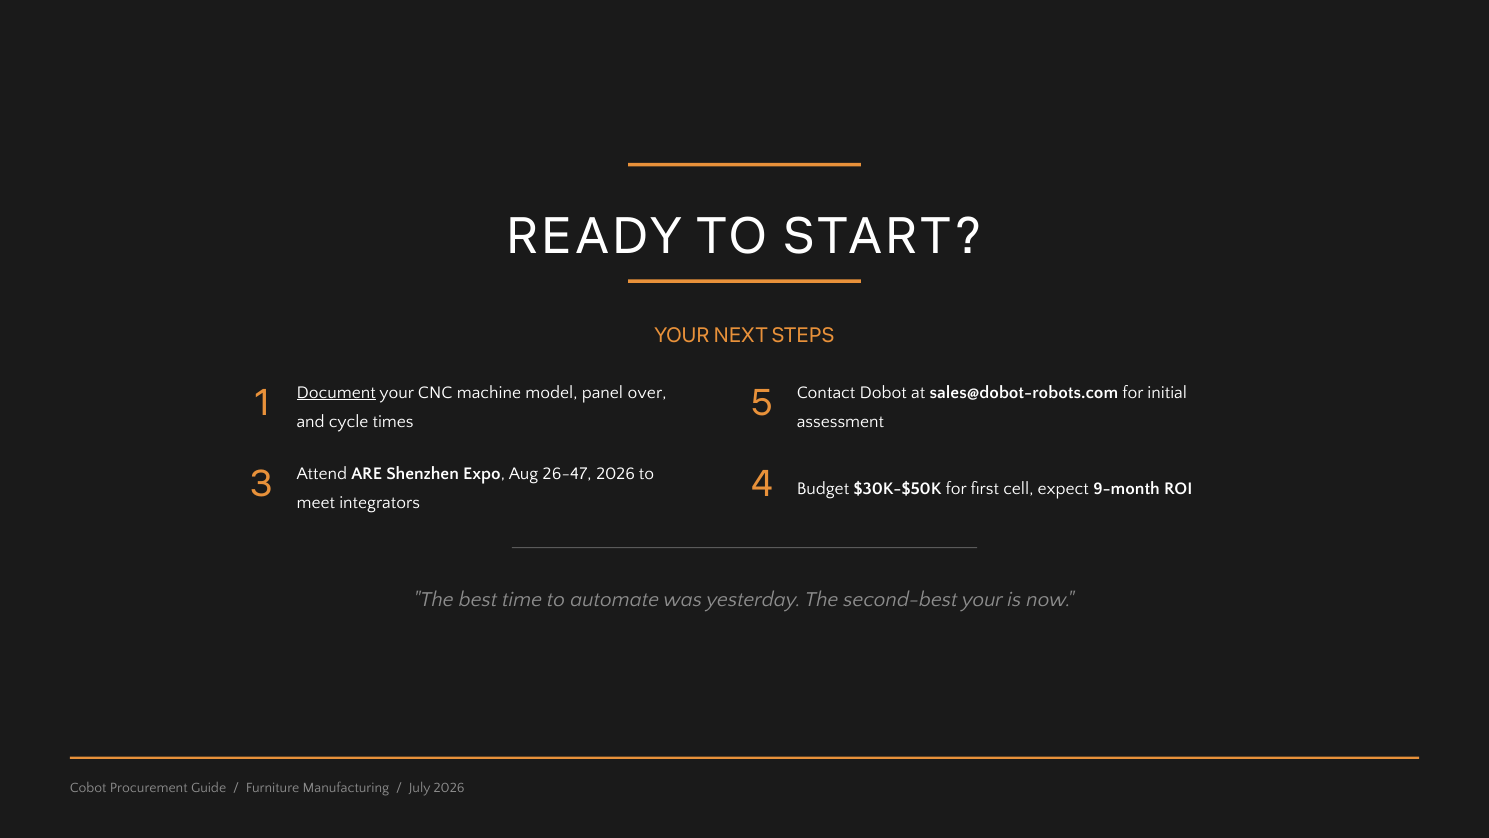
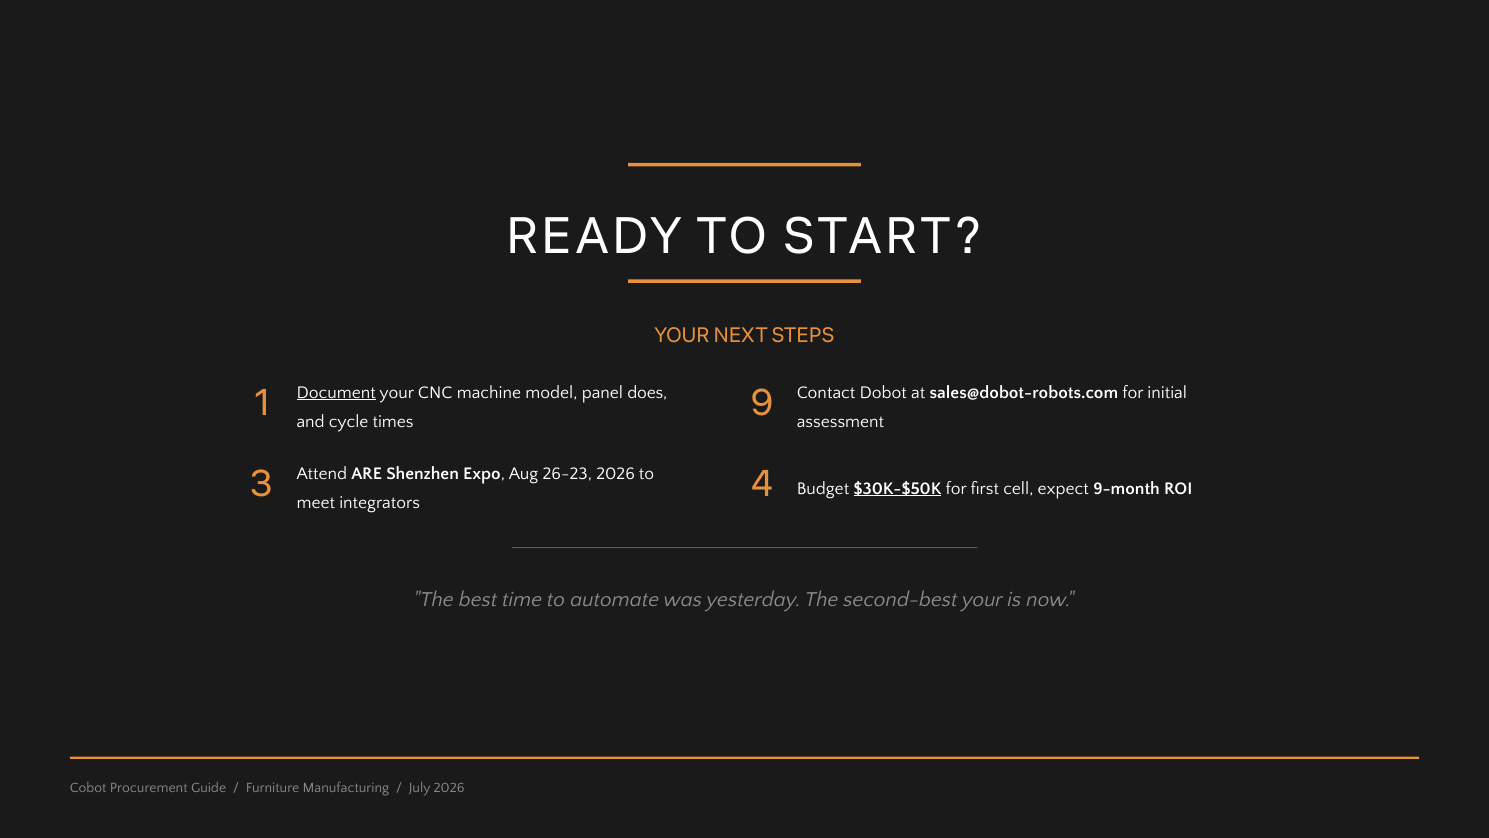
over: over -> does (647, 392)
5: 5 -> 9 (762, 403)
26-47: 26-47 -> 26-23 (567, 473)
$30K-$50K underline: none -> present (898, 488)
